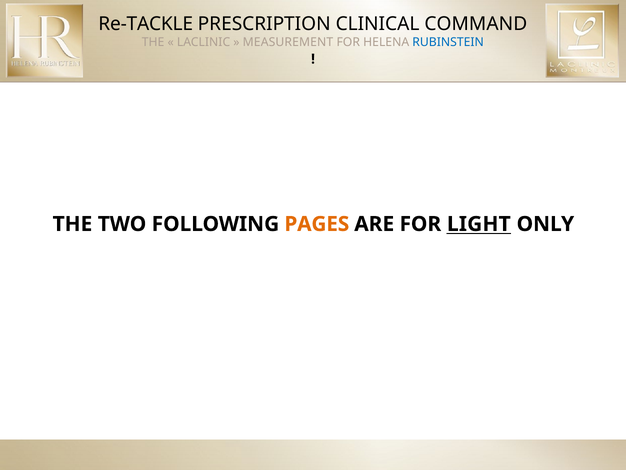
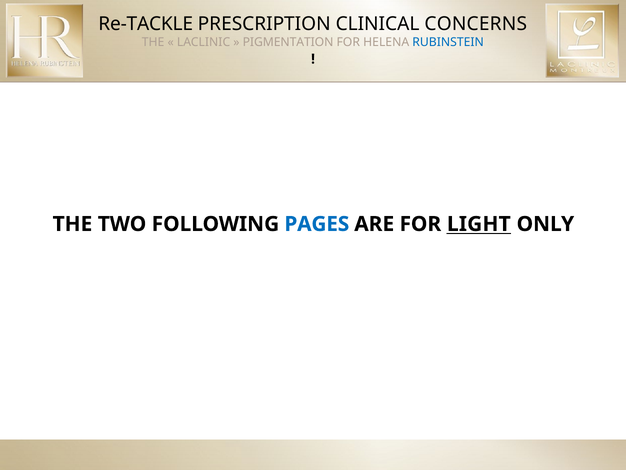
COMMAND: COMMAND -> CONCERNS (476, 24)
MEASUREMENT: MEASUREMENT -> PIGMENTATION (288, 42)
PAGES colour: orange -> blue (317, 224)
